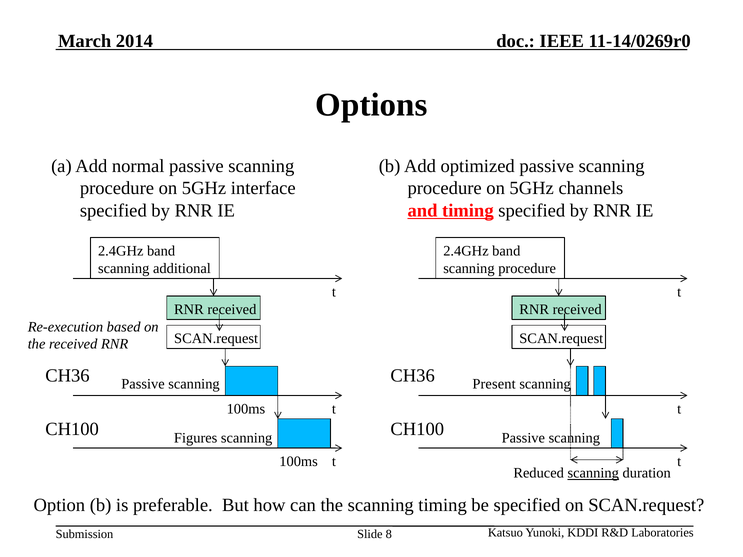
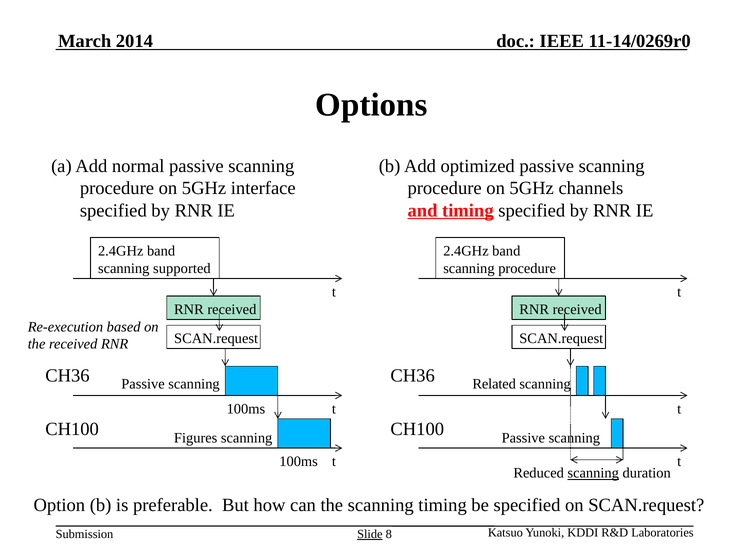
additional: additional -> supported (182, 268)
Present: Present -> Related (494, 384)
Slide underline: none -> present (370, 534)
